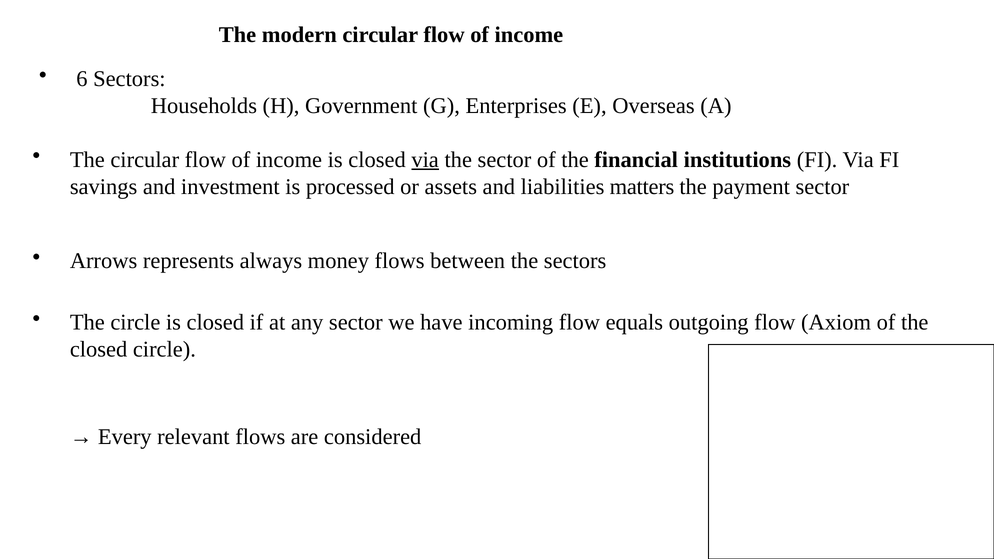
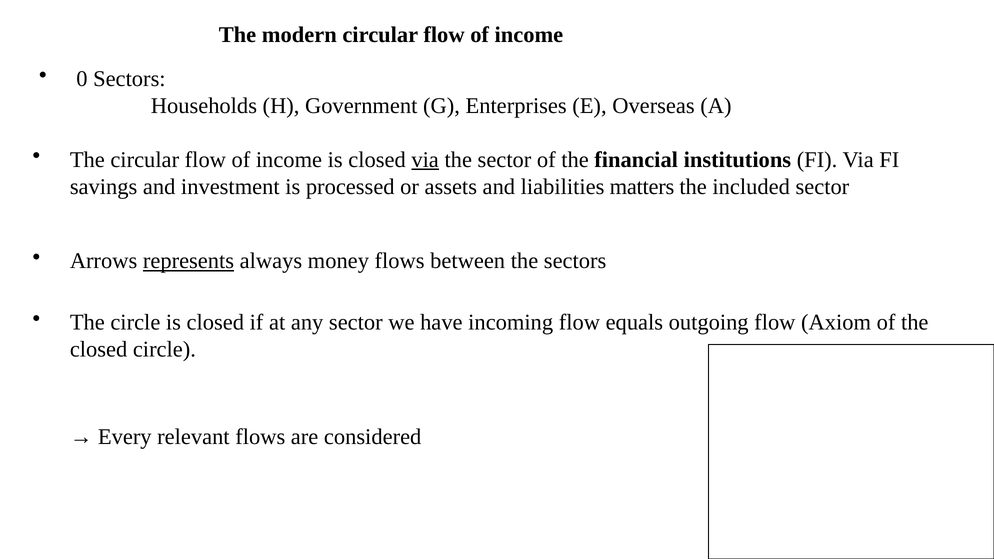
6: 6 -> 0 (82, 79)
payment: payment -> included (751, 187)
represents underline: none -> present (188, 261)
